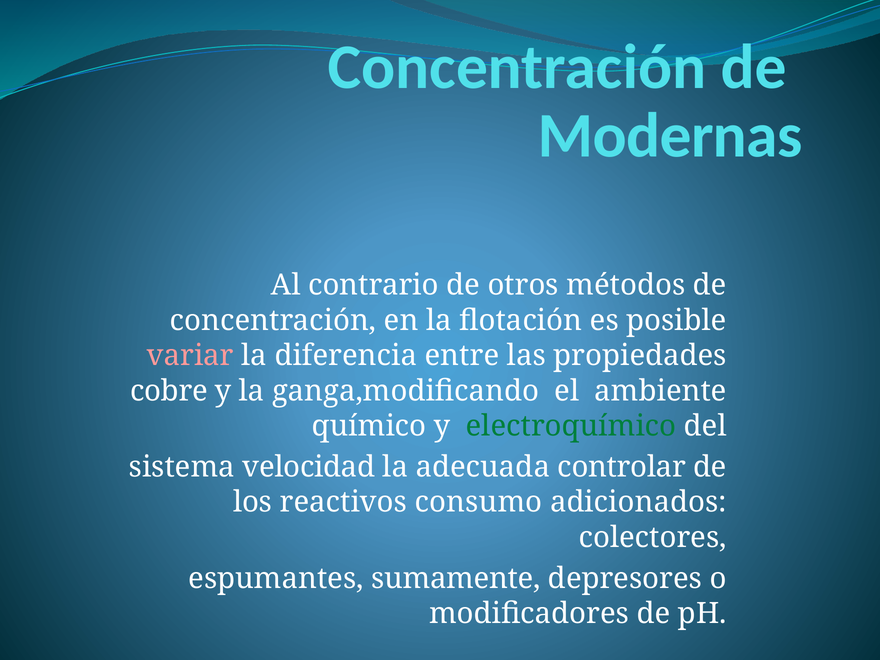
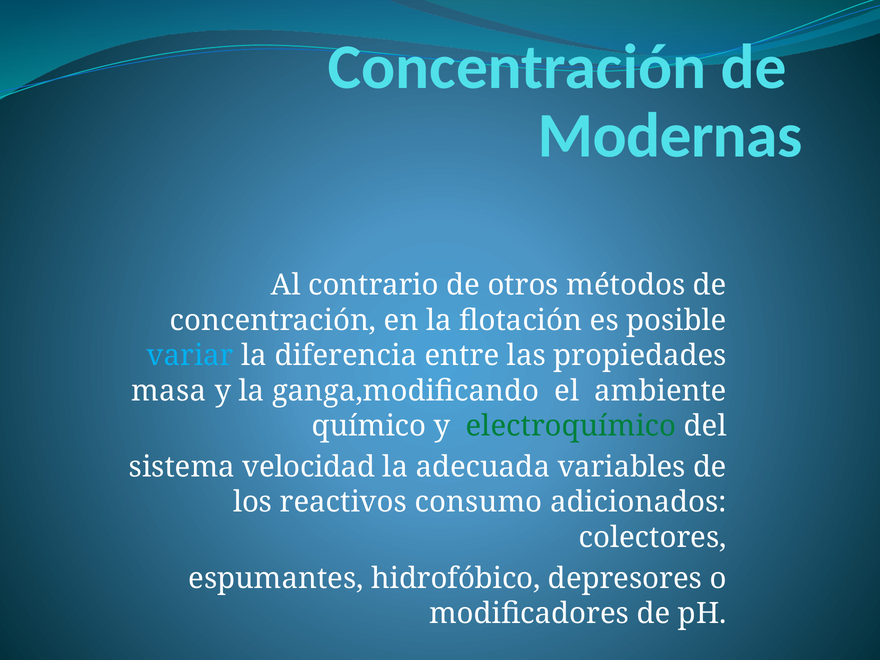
variar colour: pink -> light blue (190, 356)
cobre: cobre -> masa (169, 391)
controlar: controlar -> variables (622, 467)
sumamente: sumamente -> hidrofóbico (456, 579)
